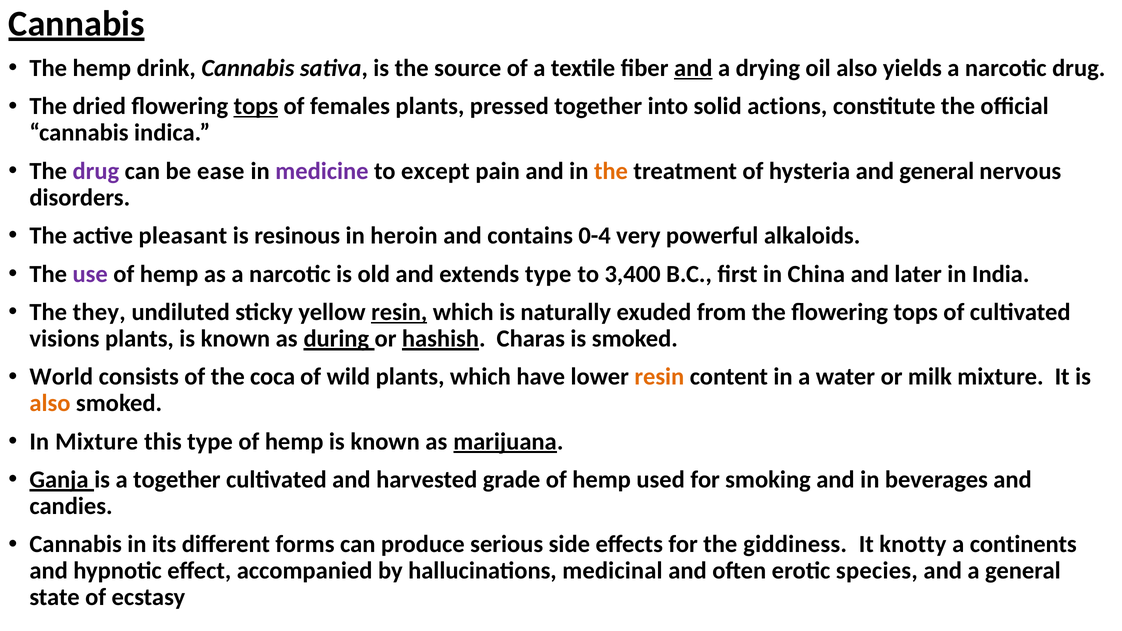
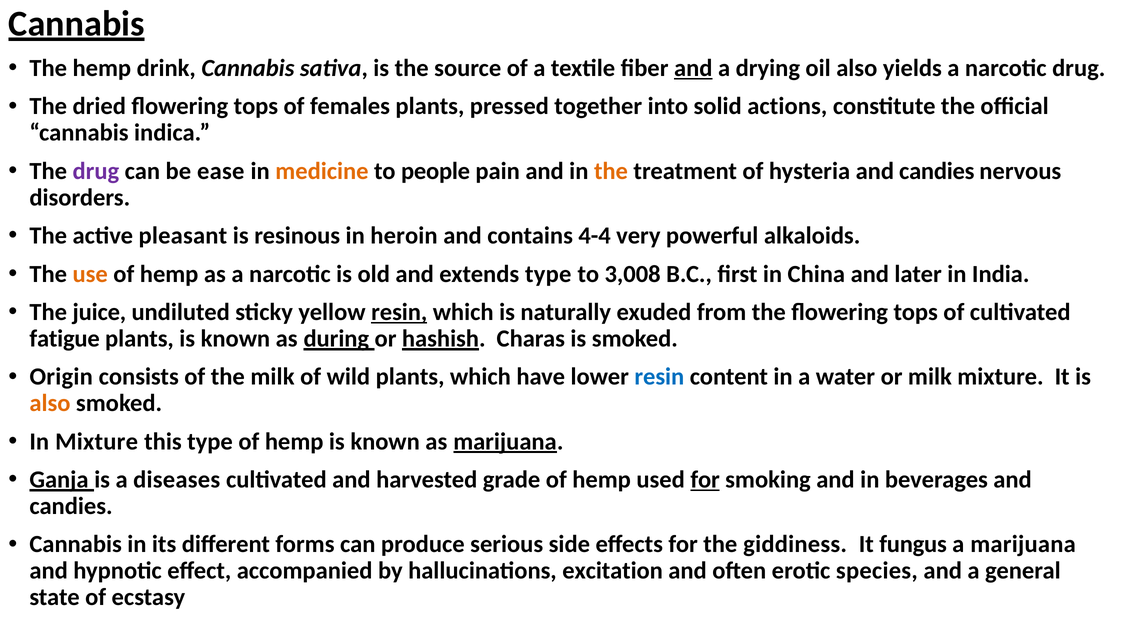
tops underline: present -> none (256, 106)
medicine colour: purple -> orange (322, 171)
except: except -> people (436, 171)
hysteria and general: general -> candies (937, 171)
0-4: 0-4 -> 4-4 (595, 236)
use colour: purple -> orange (90, 274)
3,400: 3,400 -> 3,008 (633, 274)
they: they -> juice (99, 312)
visions: visions -> fatigue (65, 339)
World: World -> Origin (61, 377)
the coca: coca -> milk (272, 377)
resin colour: orange -> blue (659, 377)
a together: together -> diseases (177, 480)
for underline: none -> present (705, 480)
knotty: knotty -> fungus (913, 544)
a continents: continents -> marijuana (1023, 544)
medicinal: medicinal -> excitation (613, 571)
